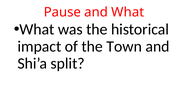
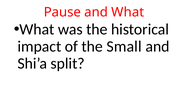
Town: Town -> Small (124, 46)
